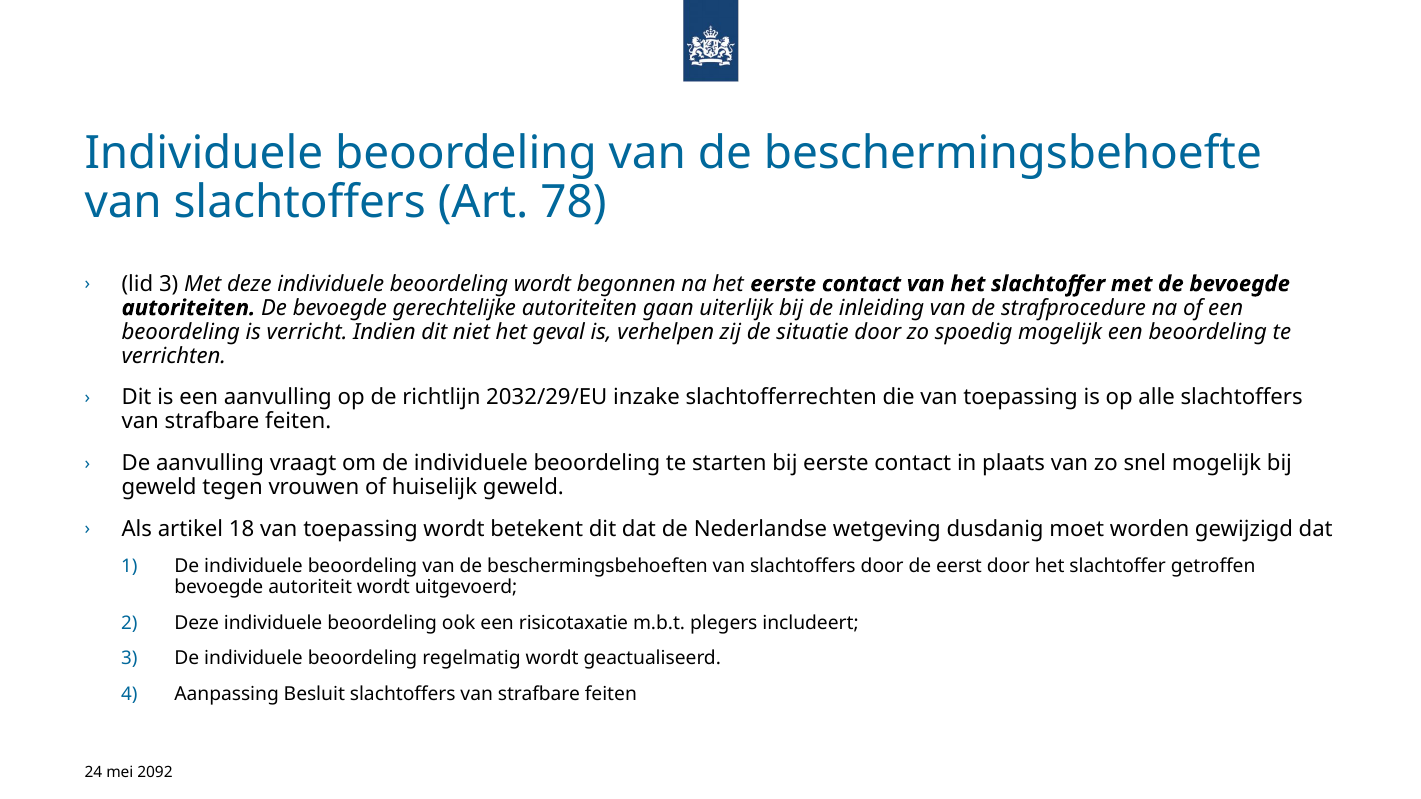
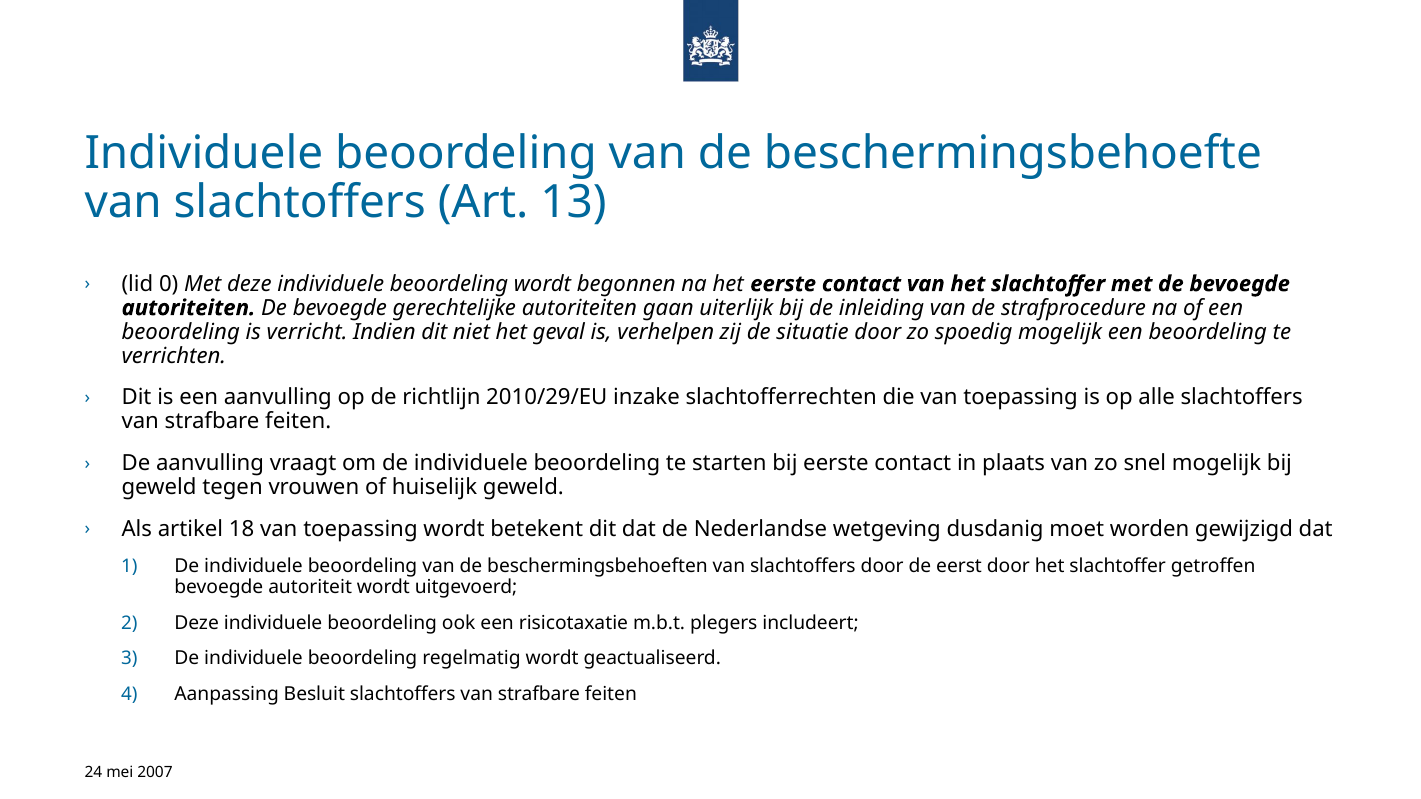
78: 78 -> 13 (574, 203)
lid 3: 3 -> 0 (169, 284)
2032/29/EU: 2032/29/EU -> 2010/29/EU (547, 398)
2092: 2092 -> 2007 (155, 773)
